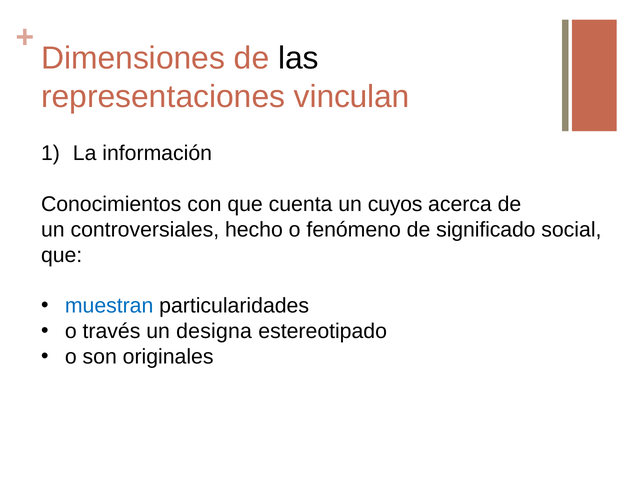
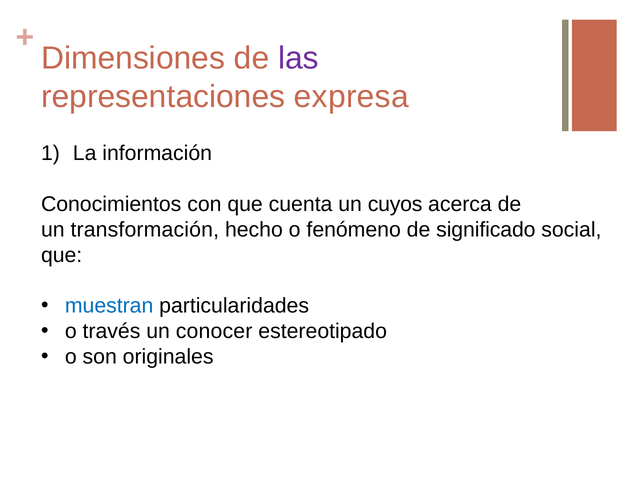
las colour: black -> purple (298, 58)
vinculan: vinculan -> expresa (351, 96)
controversiales: controversiales -> transformación (145, 229)
designa: designa -> conocer (214, 331)
